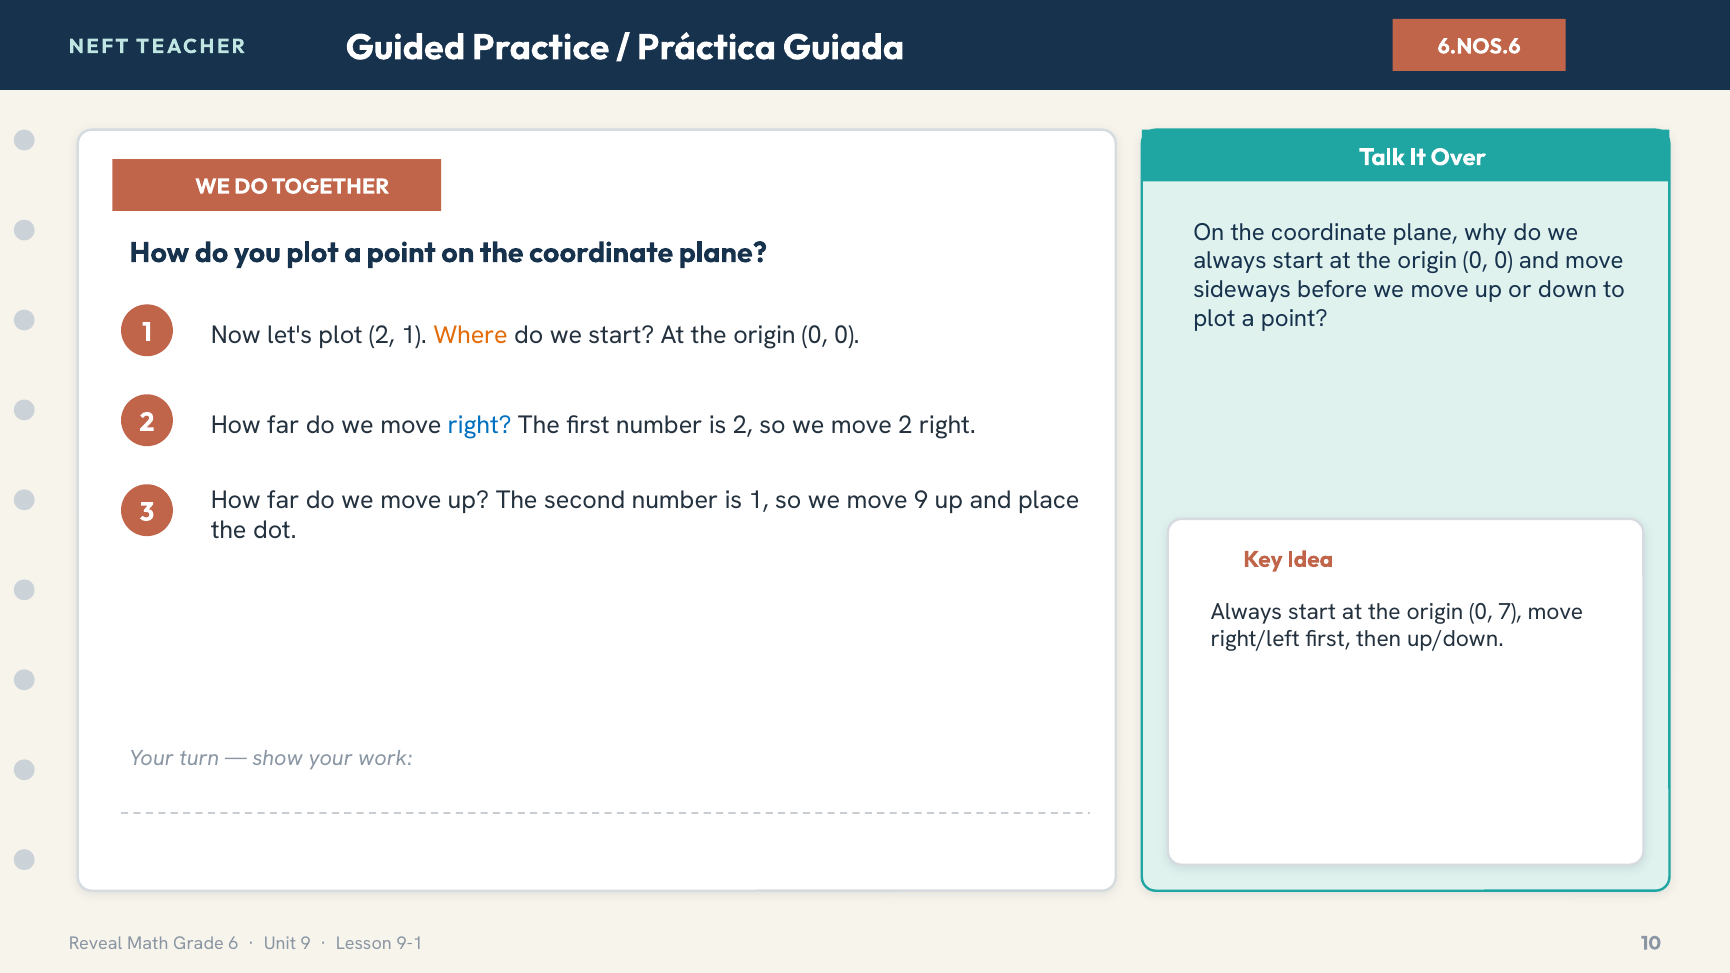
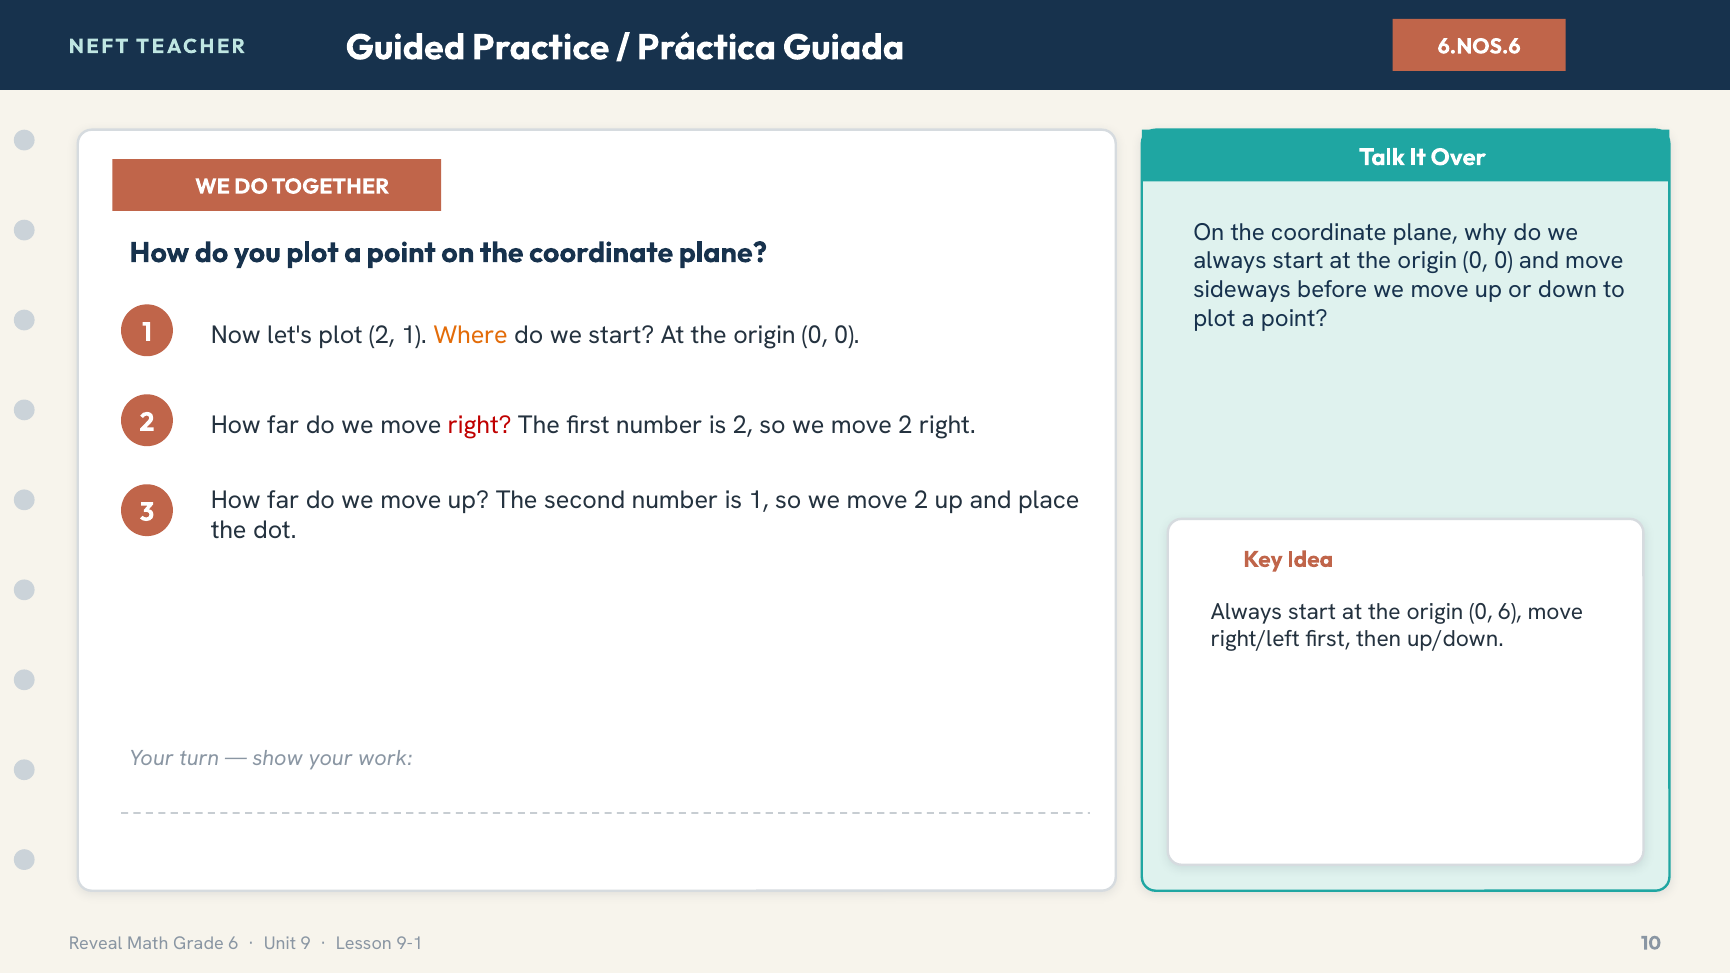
right colour: blue -> red (480, 426)
9: 9 -> 2 (921, 500)
0 7: 7 -> 6 (1510, 612)
